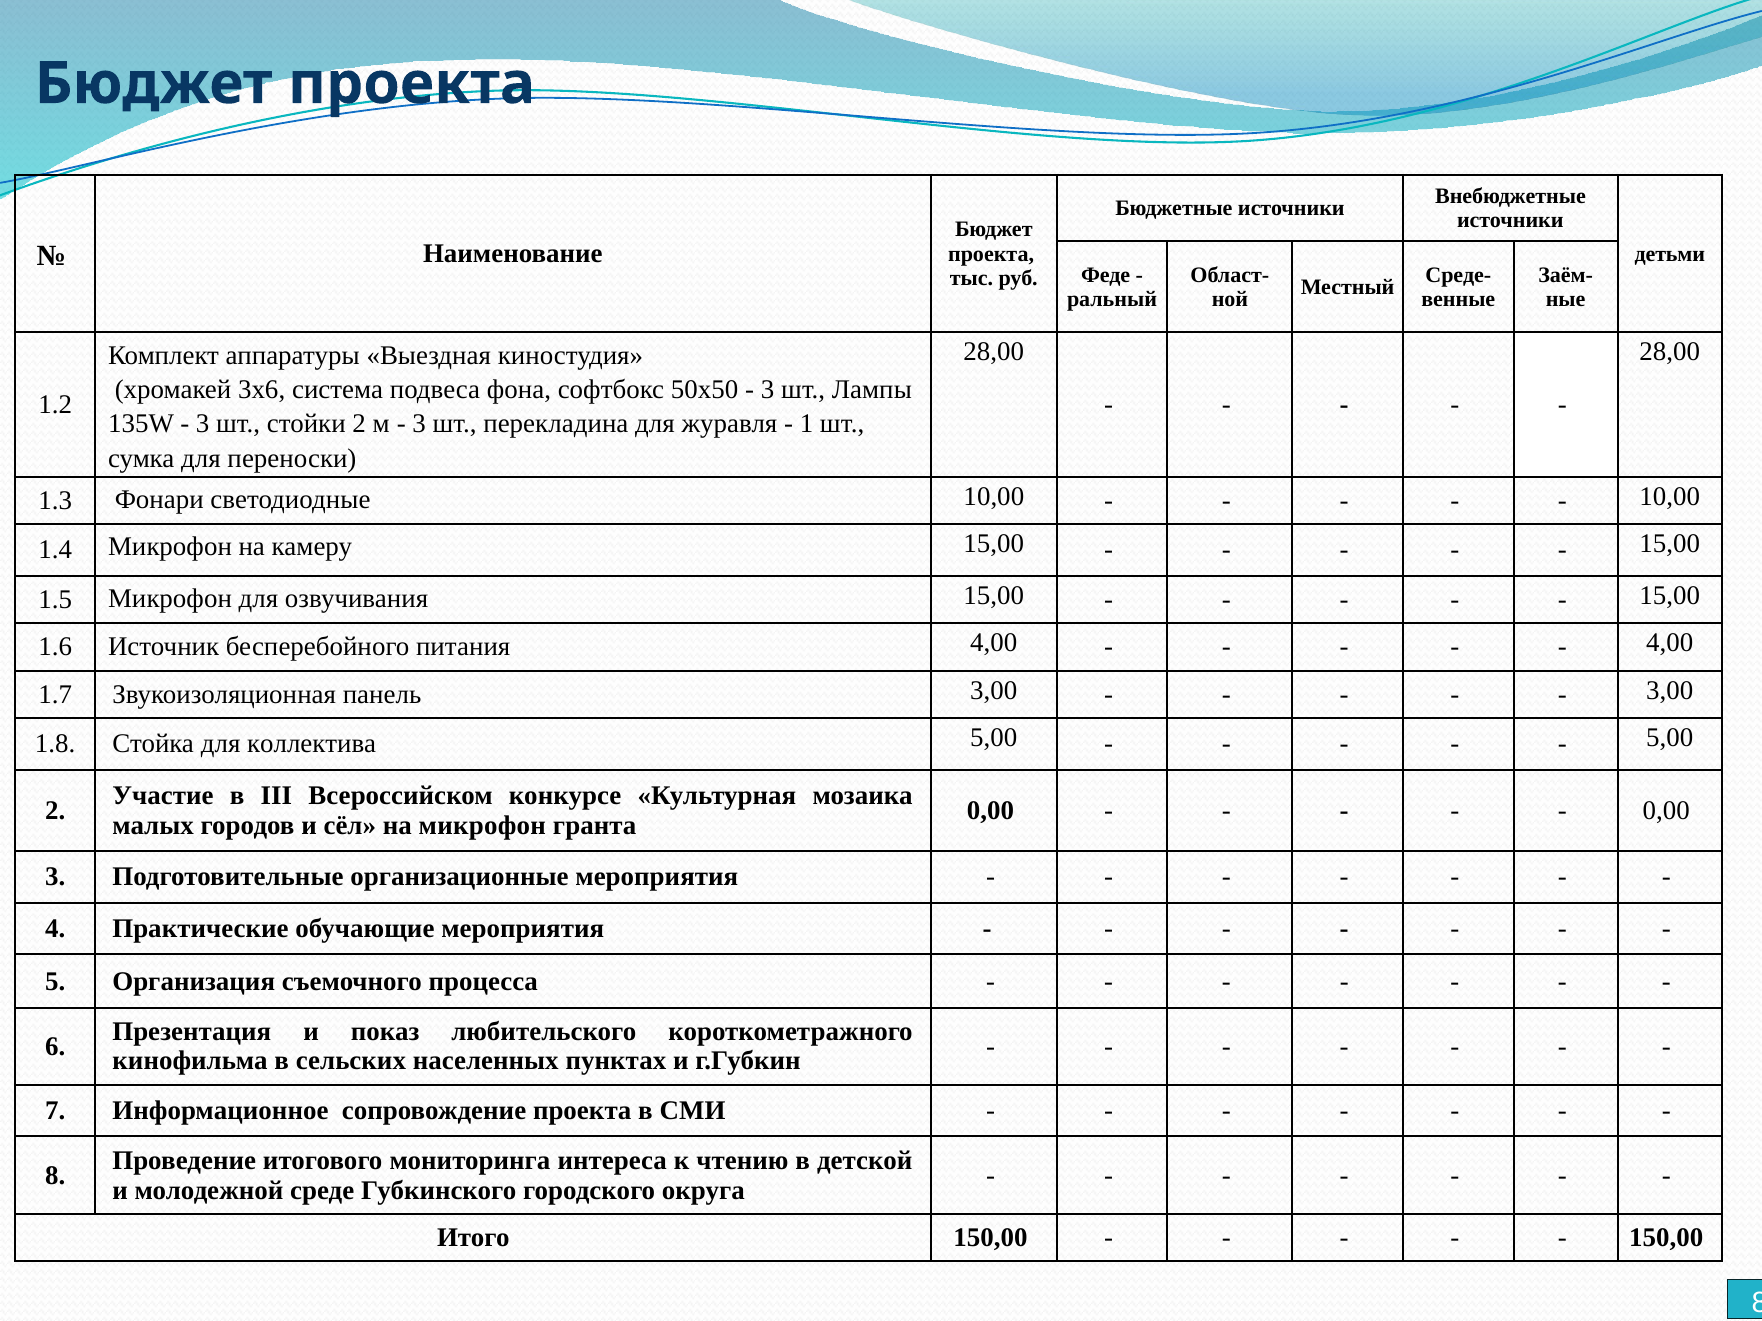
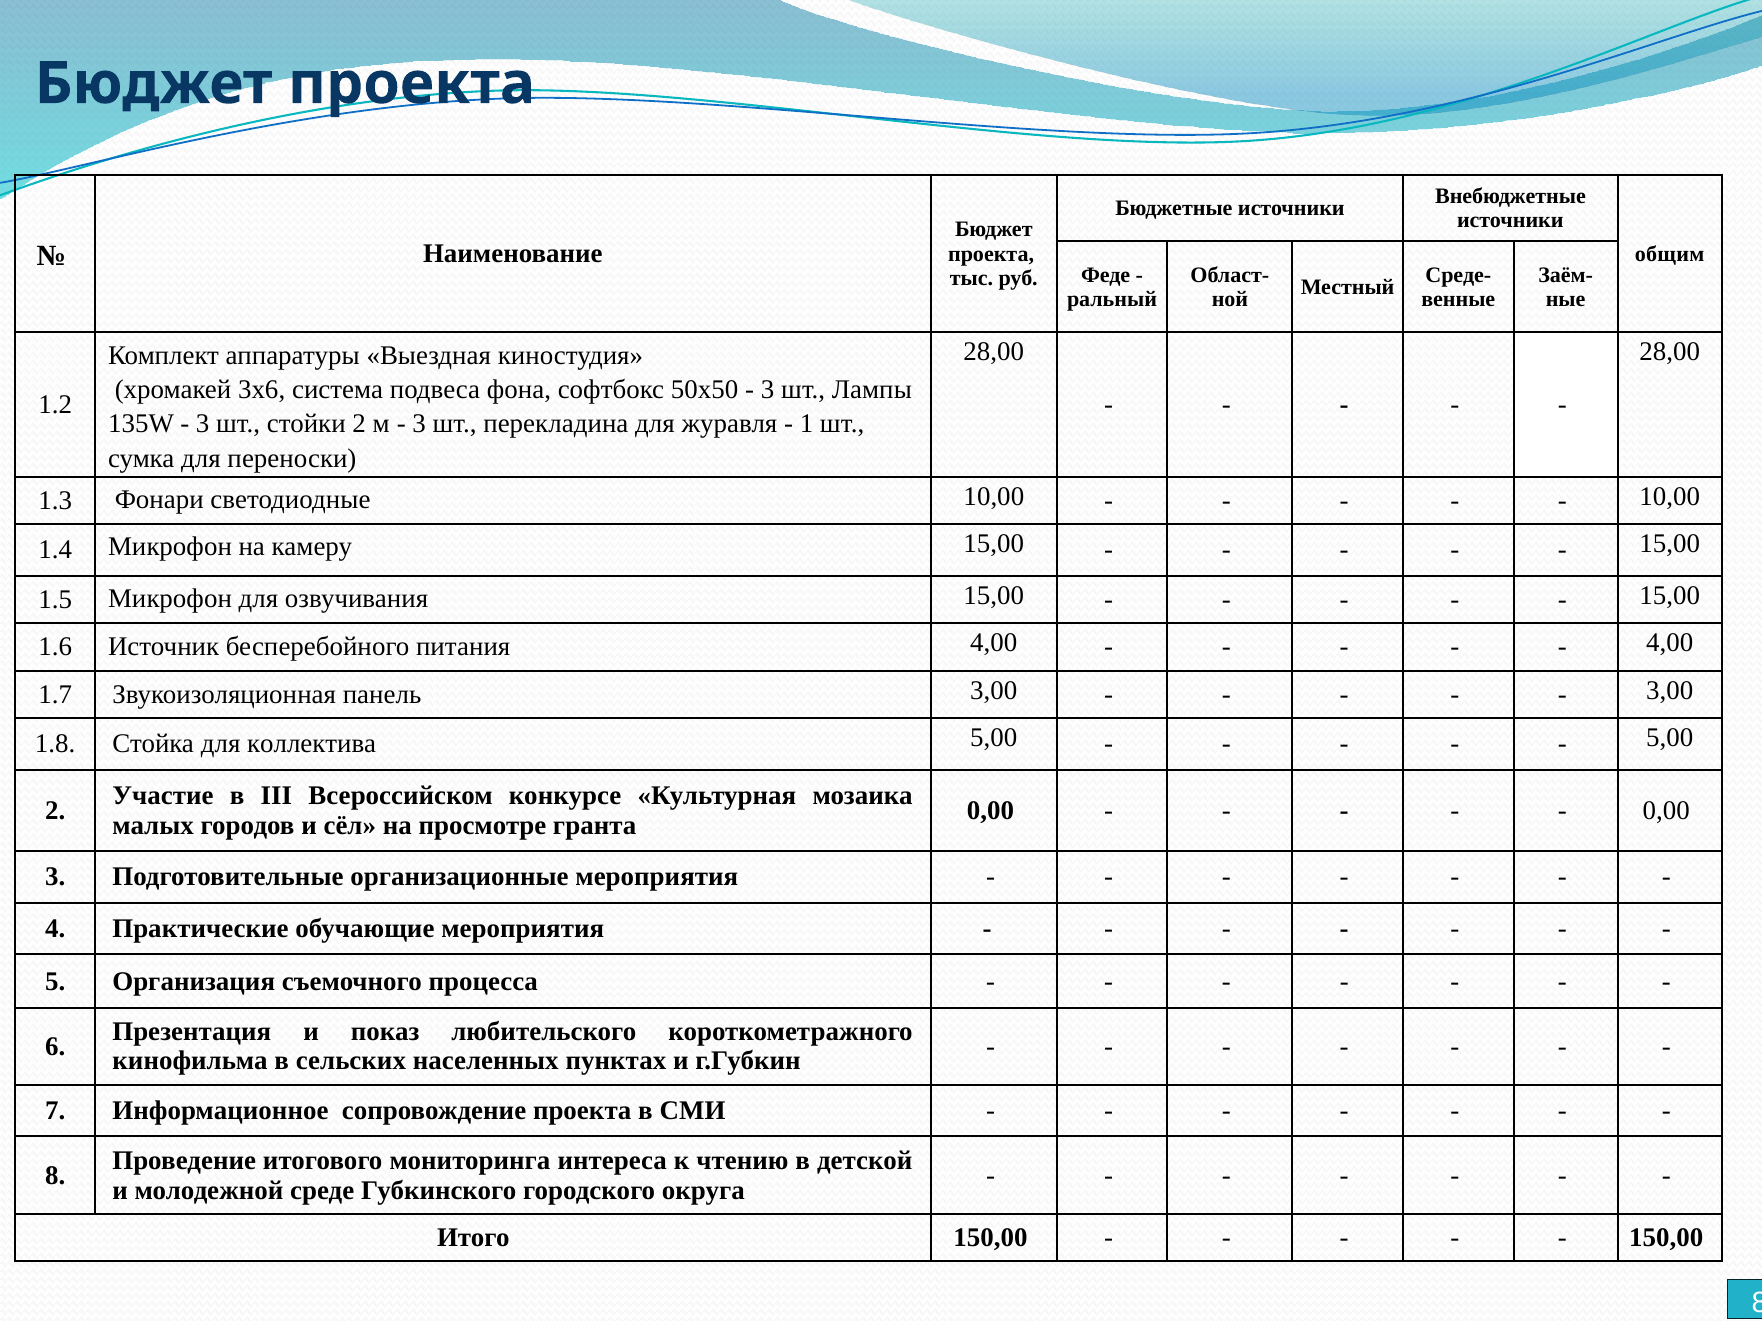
детьми: детьми -> общим (1670, 254)
на микрофон: микрофон -> просмотре (482, 826)
